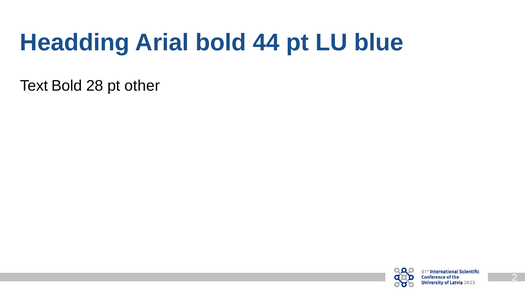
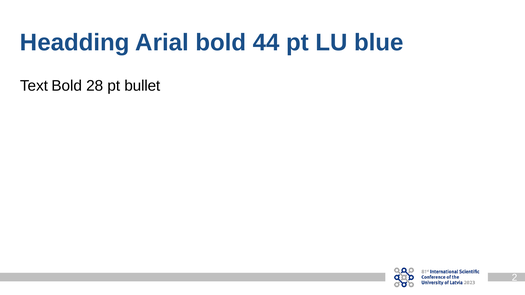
other: other -> bullet (142, 86)
